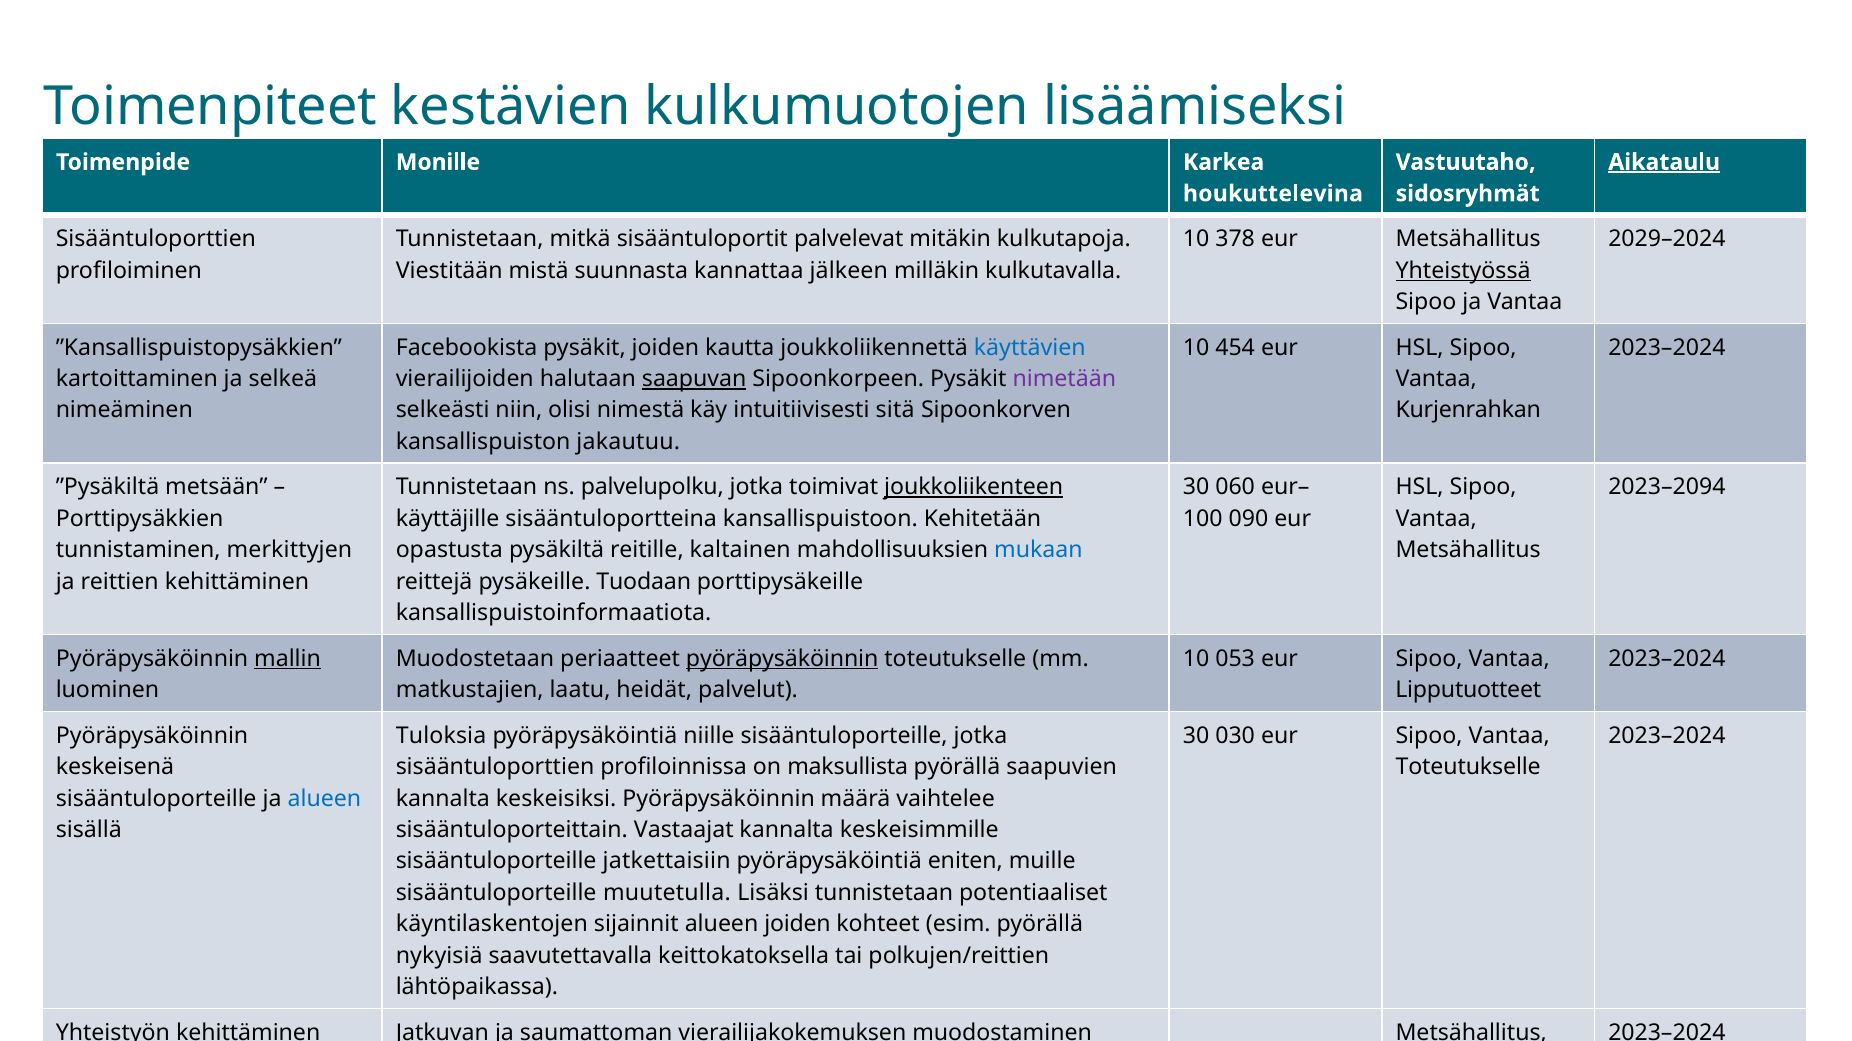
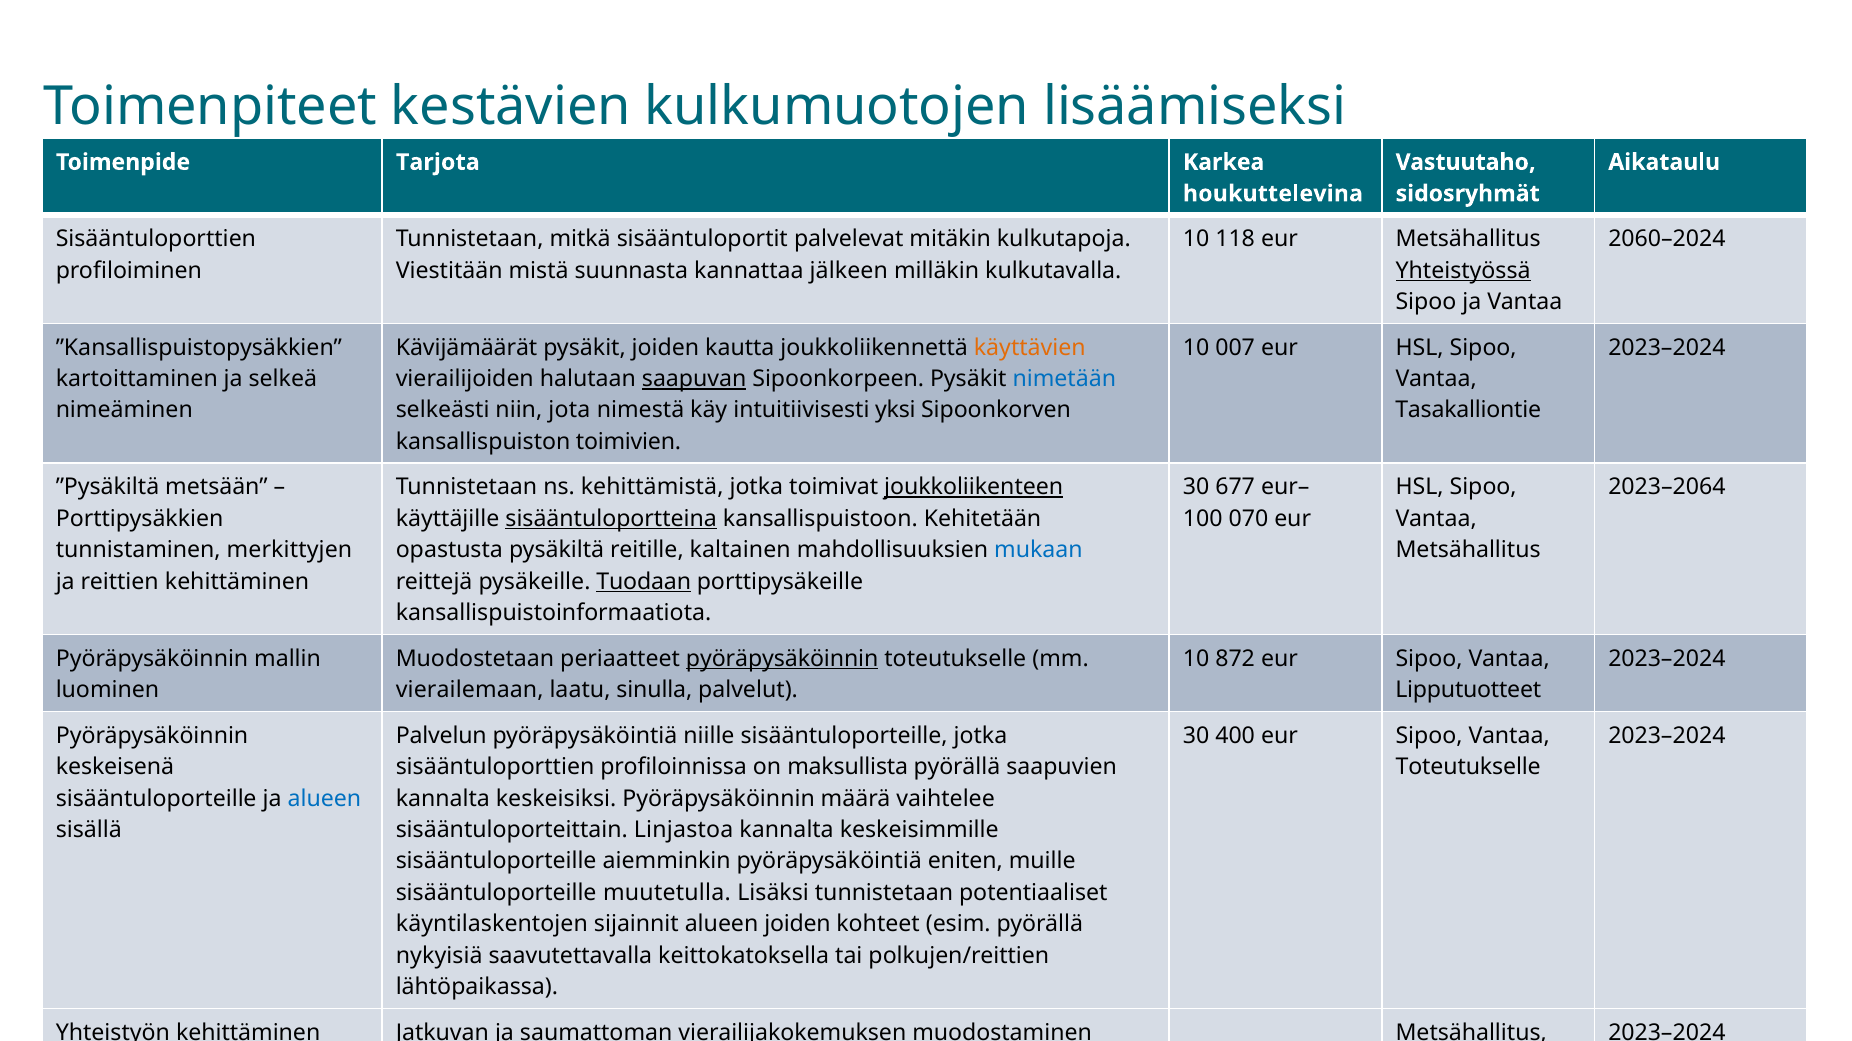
Monille: Monille -> Tarjota (438, 162)
Aikataulu underline: present -> none (1664, 162)
378: 378 -> 118 (1235, 239)
2029–2024: 2029–2024 -> 2060–2024 (1667, 239)
Facebookista: Facebookista -> Kävijämäärät (467, 348)
käyttävien colour: blue -> orange (1030, 348)
454: 454 -> 007 (1235, 348)
nimetään colour: purple -> blue (1064, 379)
olisi: olisi -> jota (569, 411)
sitä: sitä -> yksi (895, 411)
Kurjenrahkan: Kurjenrahkan -> Tasakalliontie (1468, 411)
jakautuu: jakautuu -> toimivien (628, 442)
ns palvelupolku: palvelupolku -> kehittämistä (652, 488)
060: 060 -> 677 (1235, 488)
2023–2094: 2023–2094 -> 2023–2064 (1667, 488)
sisääntuloportteina underline: none -> present (611, 519)
090: 090 -> 070 (1248, 519)
Tuodaan underline: none -> present (644, 582)
mallin underline: present -> none (288, 659)
053: 053 -> 872 (1235, 659)
matkustajien: matkustajien -> vierailemaan (470, 691)
heidät: heidät -> sinulla (654, 691)
Tuloksia: Tuloksia -> Palvelun (441, 736)
030: 030 -> 400 (1235, 736)
Vastaajat: Vastaajat -> Linjastoa (684, 830)
jatkettaisiin: jatkettaisiin -> aiemminkin (667, 862)
